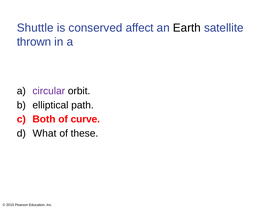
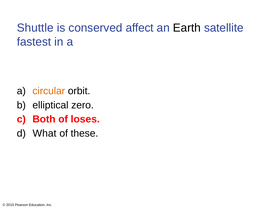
thrown: thrown -> fastest (34, 42)
circular colour: purple -> orange (49, 91)
path: path -> zero (82, 105)
curve: curve -> loses (85, 119)
